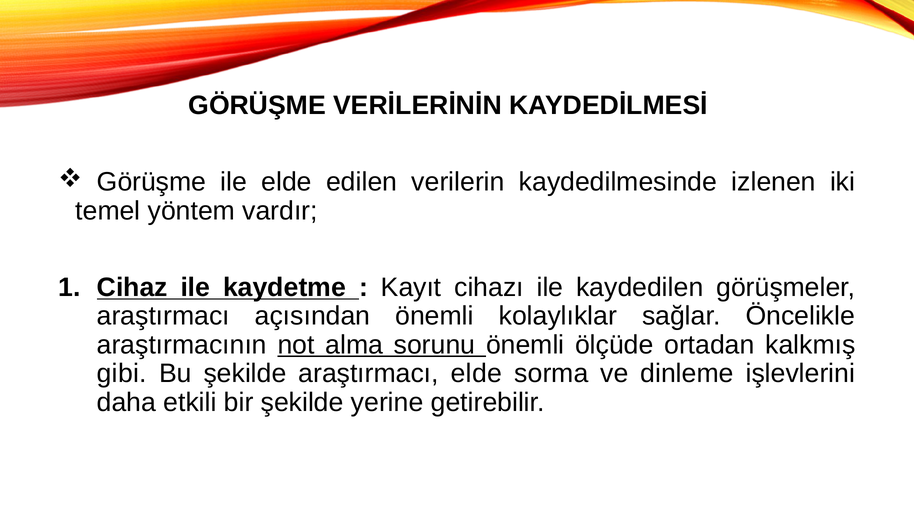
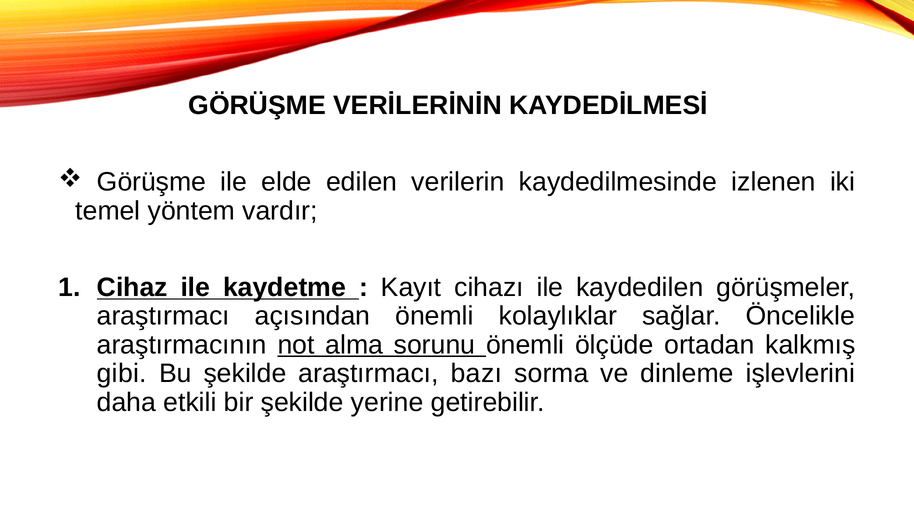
araştırmacı elde: elde -> bazı (476, 374)
